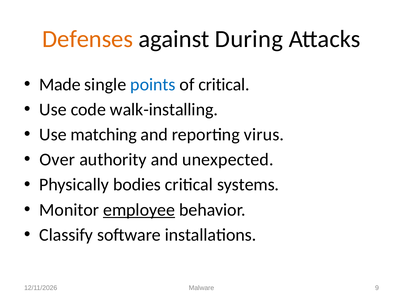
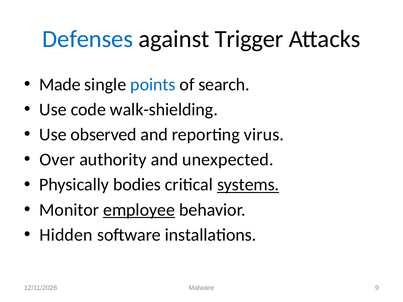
Defenses colour: orange -> blue (88, 39)
During: During -> Trigger (249, 39)
of critical: critical -> search (224, 85)
walk-installing: walk-installing -> walk-shielding (164, 110)
matching: matching -> observed (104, 135)
systems underline: none -> present (248, 185)
Classify: Classify -> Hidden (66, 235)
